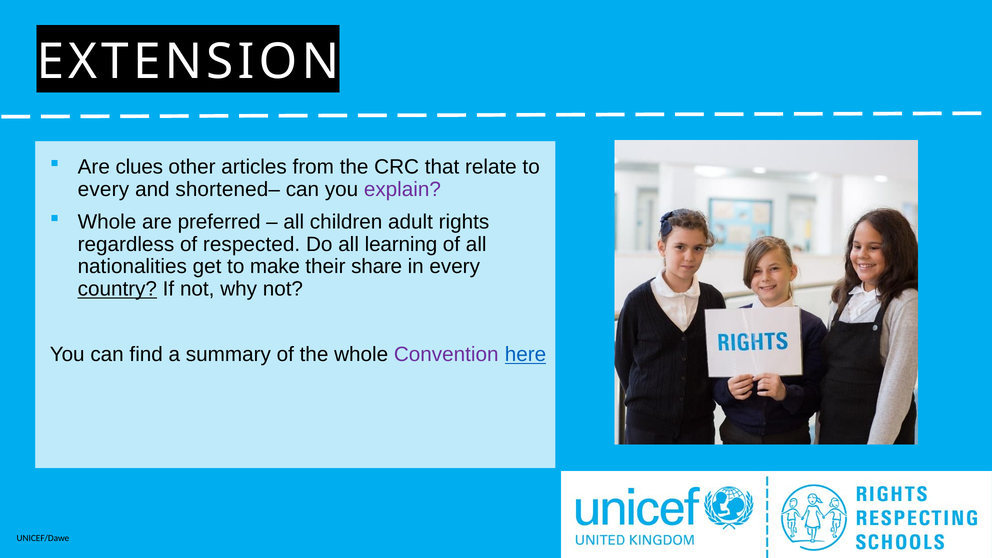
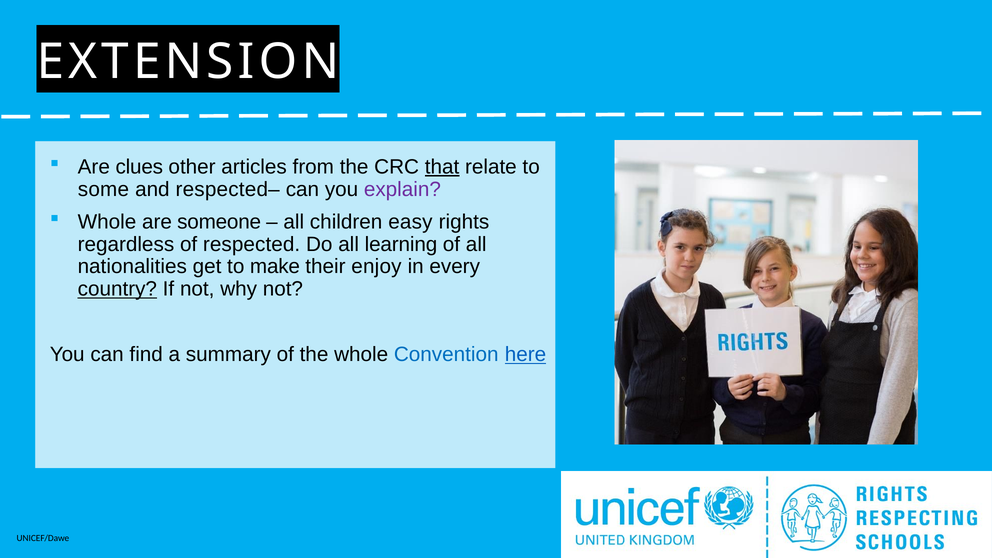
that underline: none -> present (442, 167)
every: every -> some (103, 189)
shortened–: shortened– -> respected– (228, 189)
preferred: preferred -> someone (219, 222)
adult: adult -> easy (410, 222)
share: share -> enjoy (376, 267)
Convention colour: purple -> blue (446, 354)
